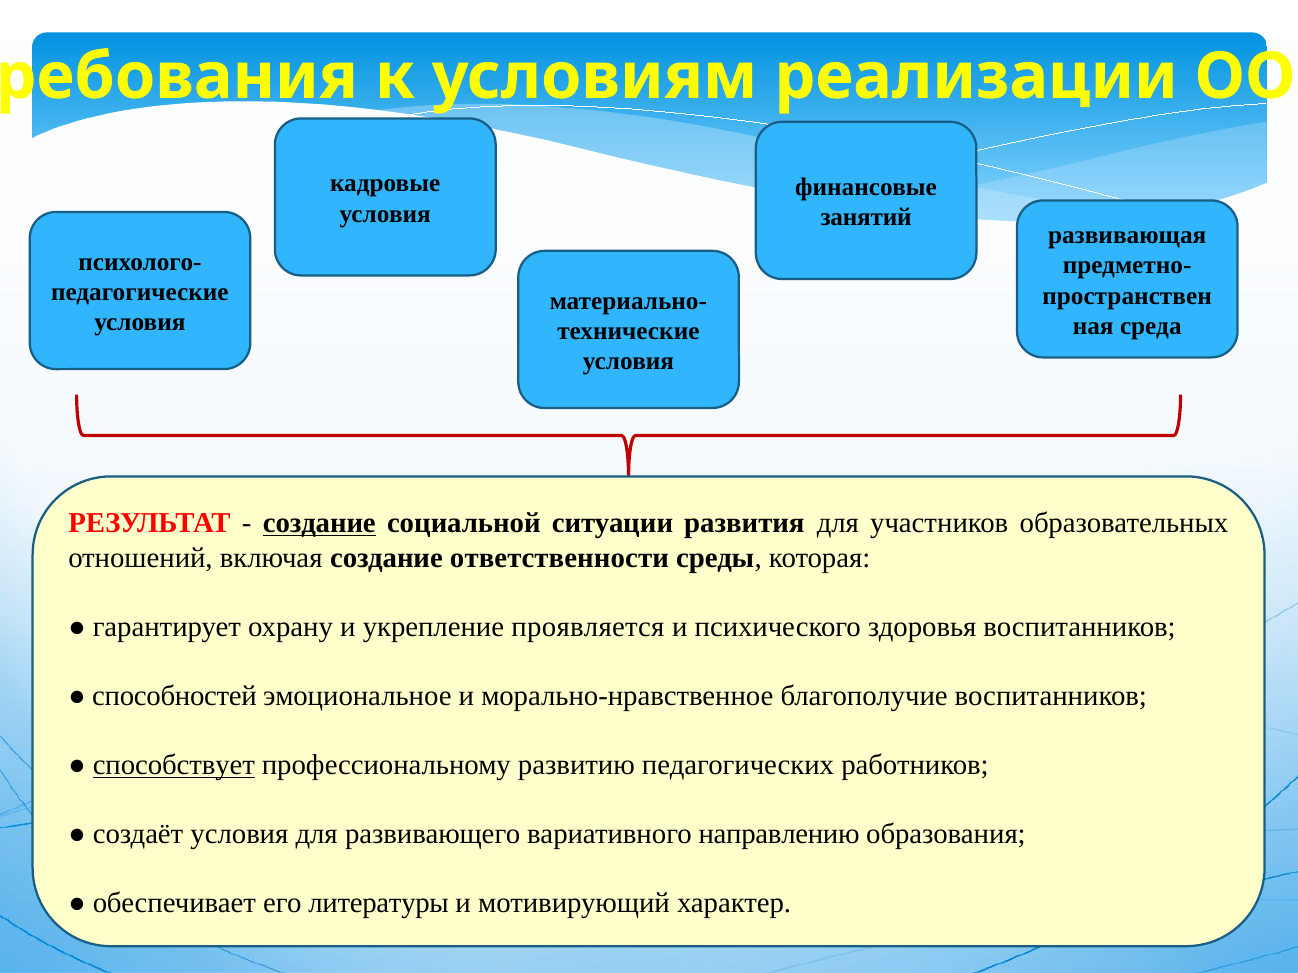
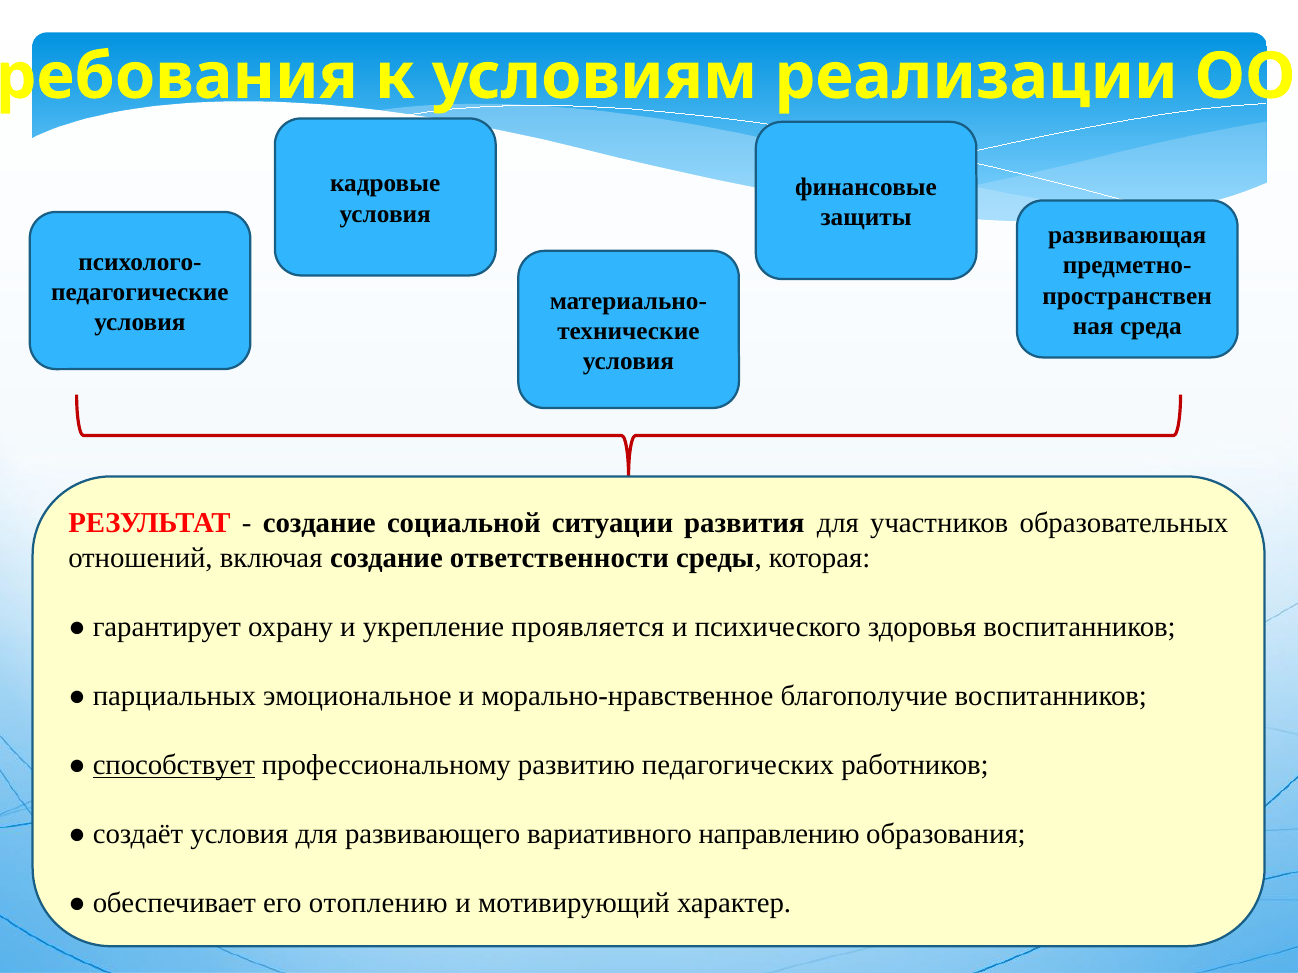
занятий: занятий -> защиты (866, 217)
создание underline: present -> none (319, 523)
способностей: способностей -> парциальных (174, 696)
литературы: литературы -> отоплению (378, 904)
